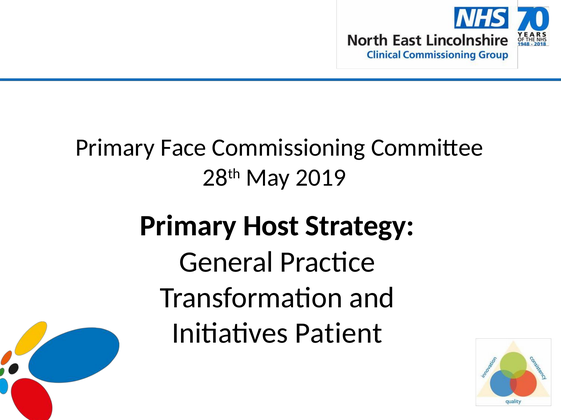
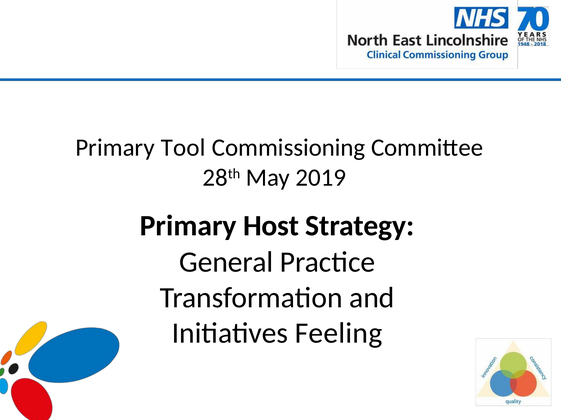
Face: Face -> Tool (183, 148)
Patient: Patient -> Feeling (339, 334)
